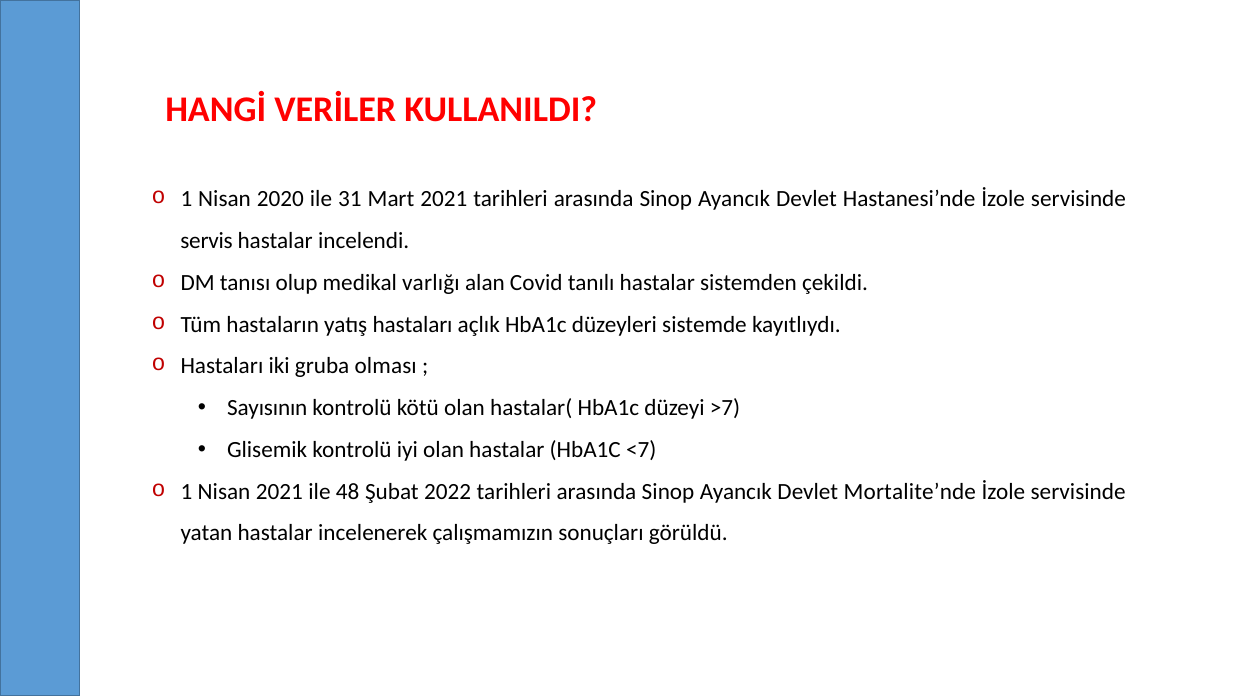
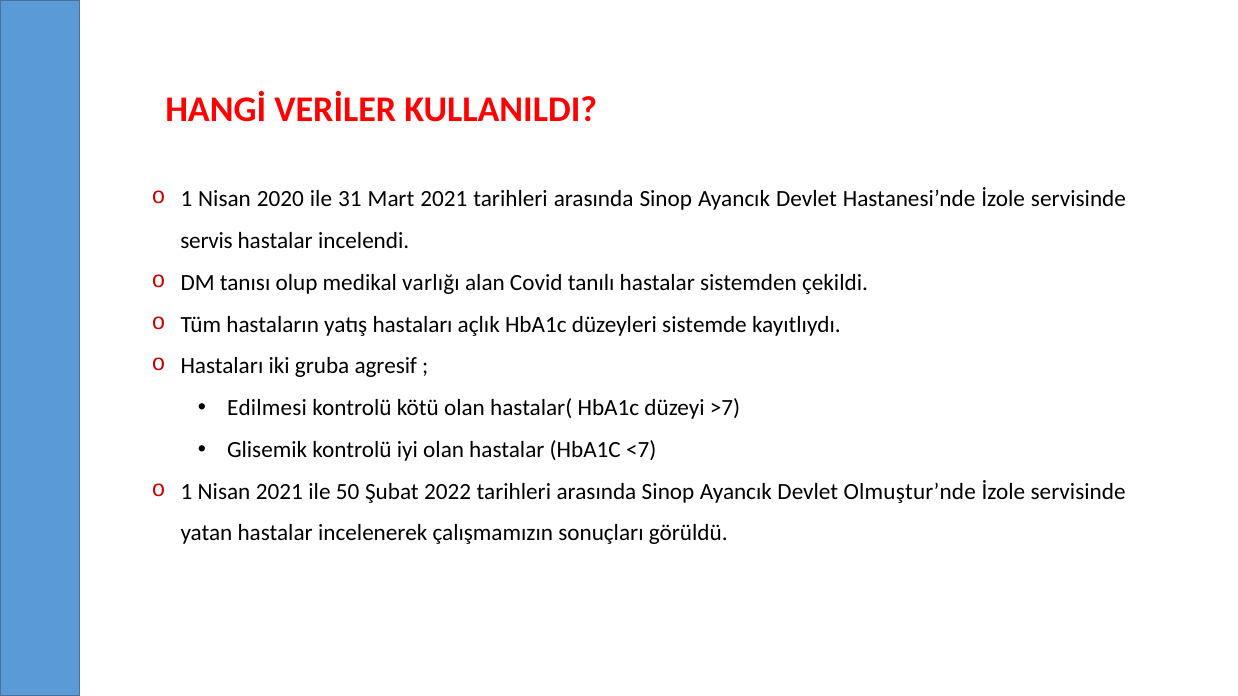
olması: olması -> agresif (386, 366)
Sayısının: Sayısının -> Edilmesi (267, 408)
48: 48 -> 50 (348, 492)
Mortalite’nde: Mortalite’nde -> Olmuştur’nde (910, 492)
